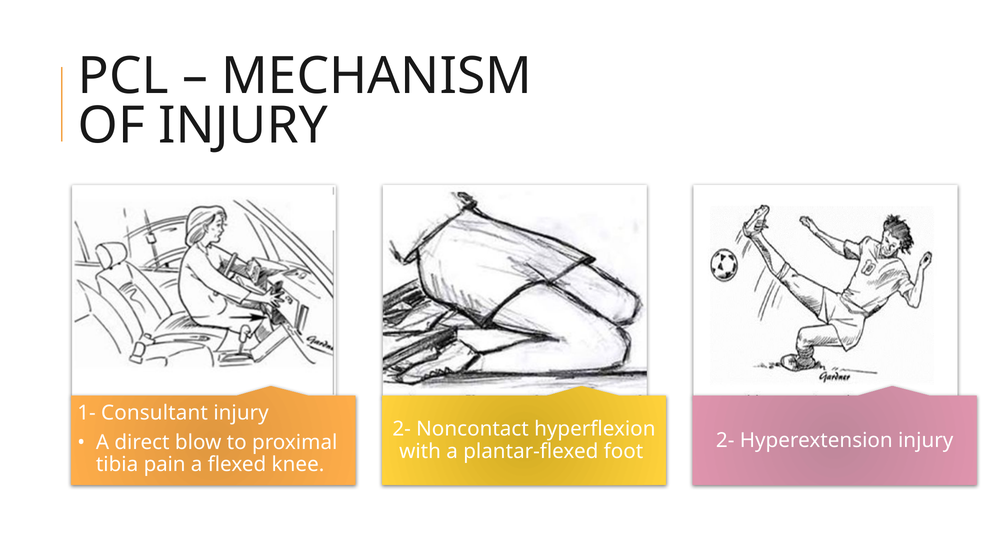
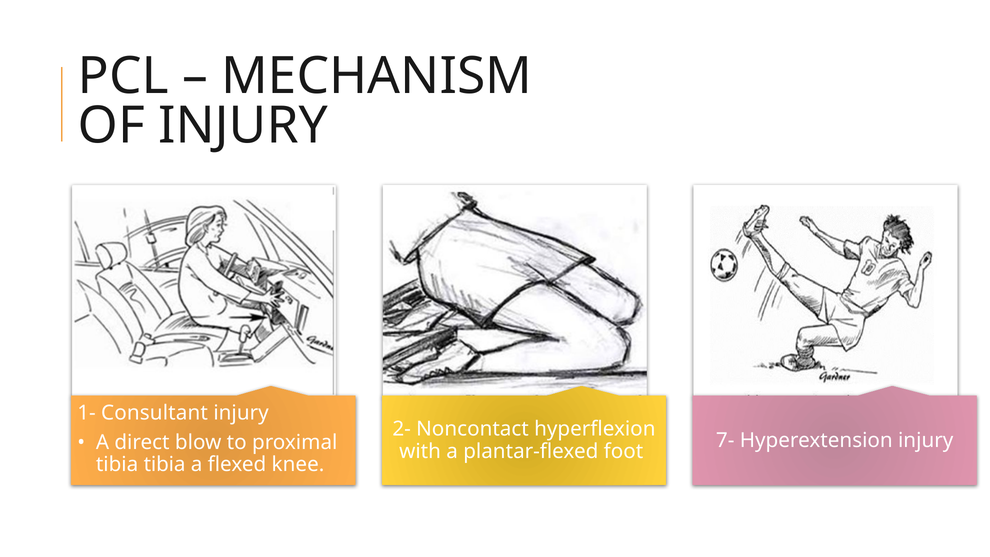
2-: 2- -> 7- (725, 440)
tibia pain: pain -> tibia (165, 464)
